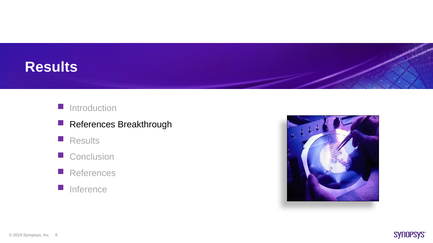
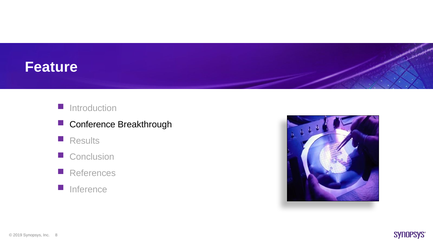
Results: Results -> Feature (51, 67)
References: References -> Conference (92, 125)
